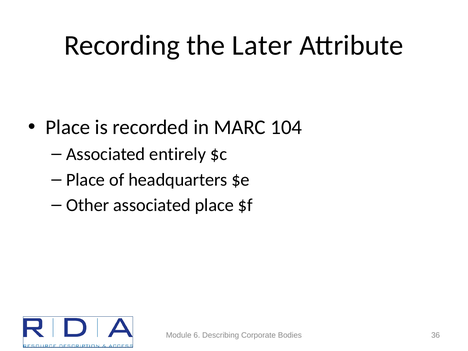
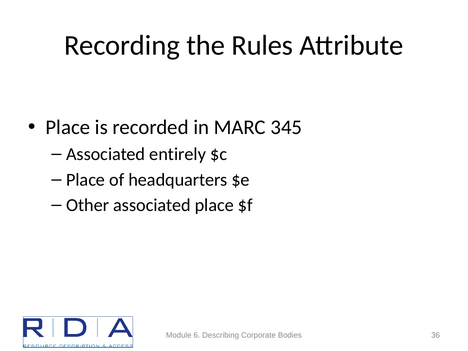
Later: Later -> Rules (262, 45)
104: 104 -> 345 (286, 127)
